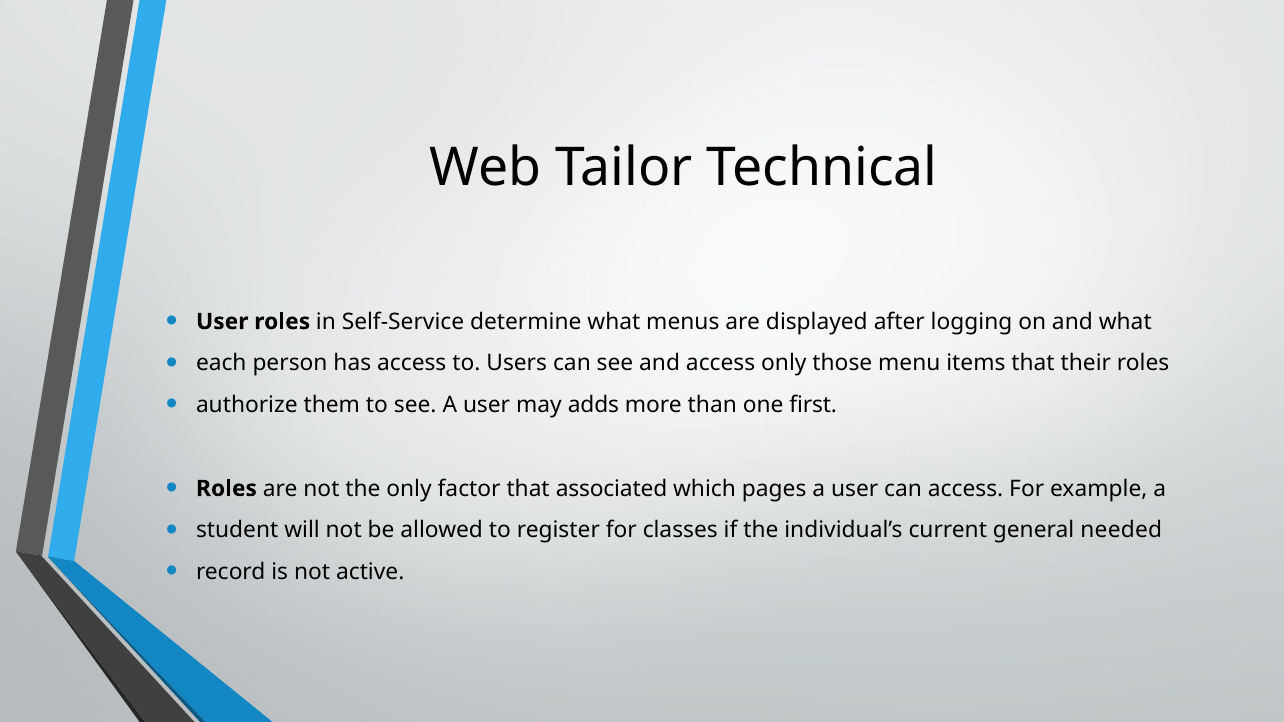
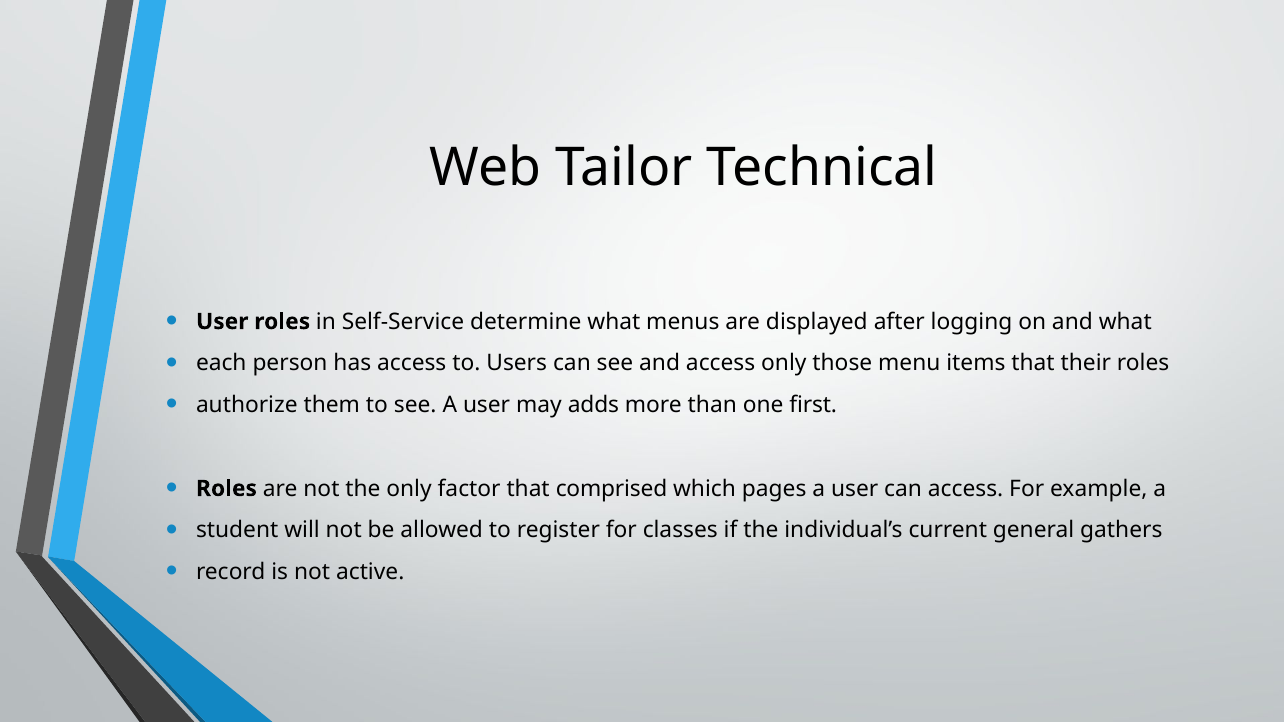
associated: associated -> comprised (612, 489)
needed: needed -> gathers (1121, 530)
